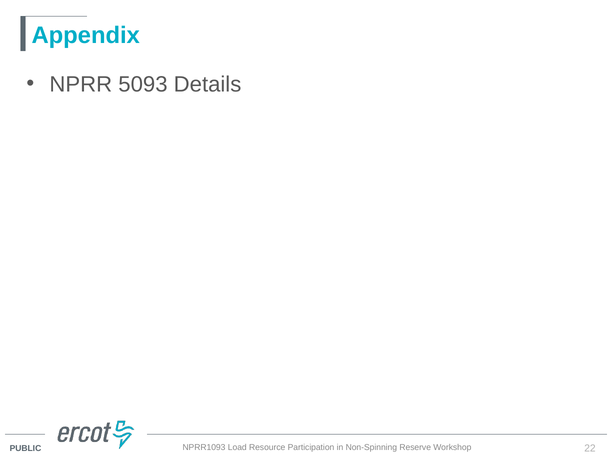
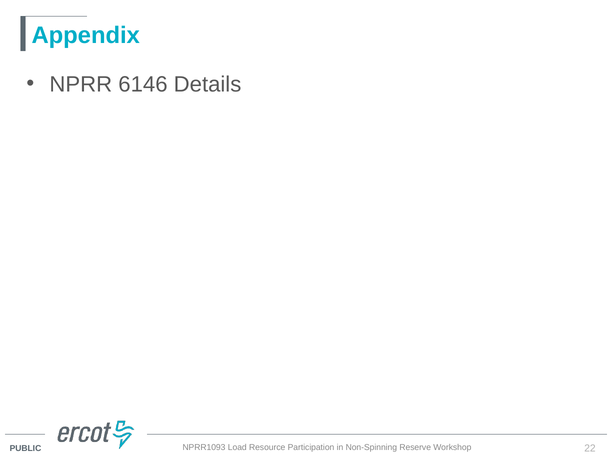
5093: 5093 -> 6146 (143, 84)
